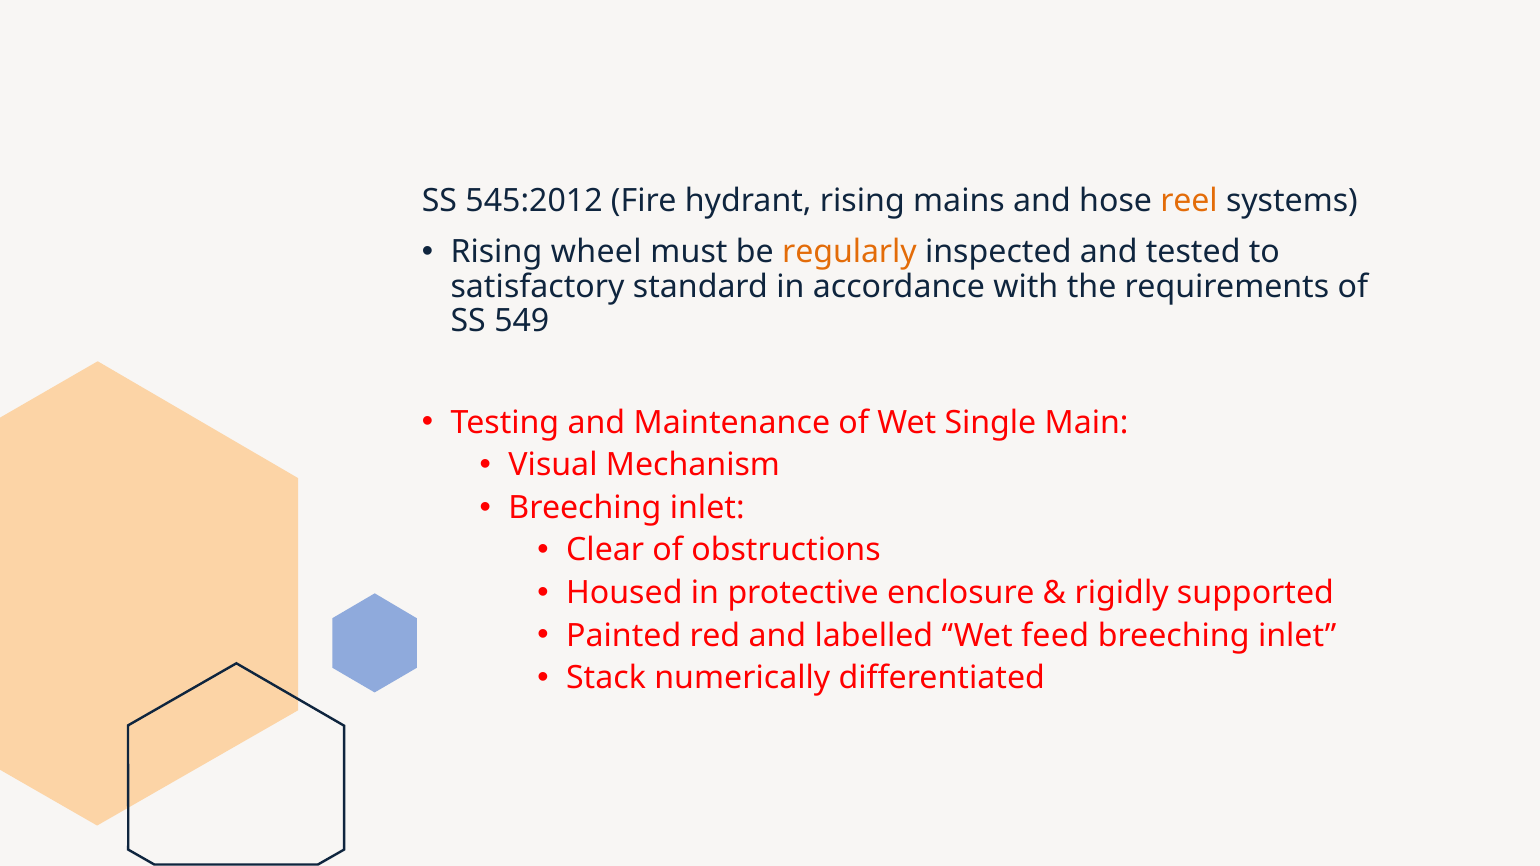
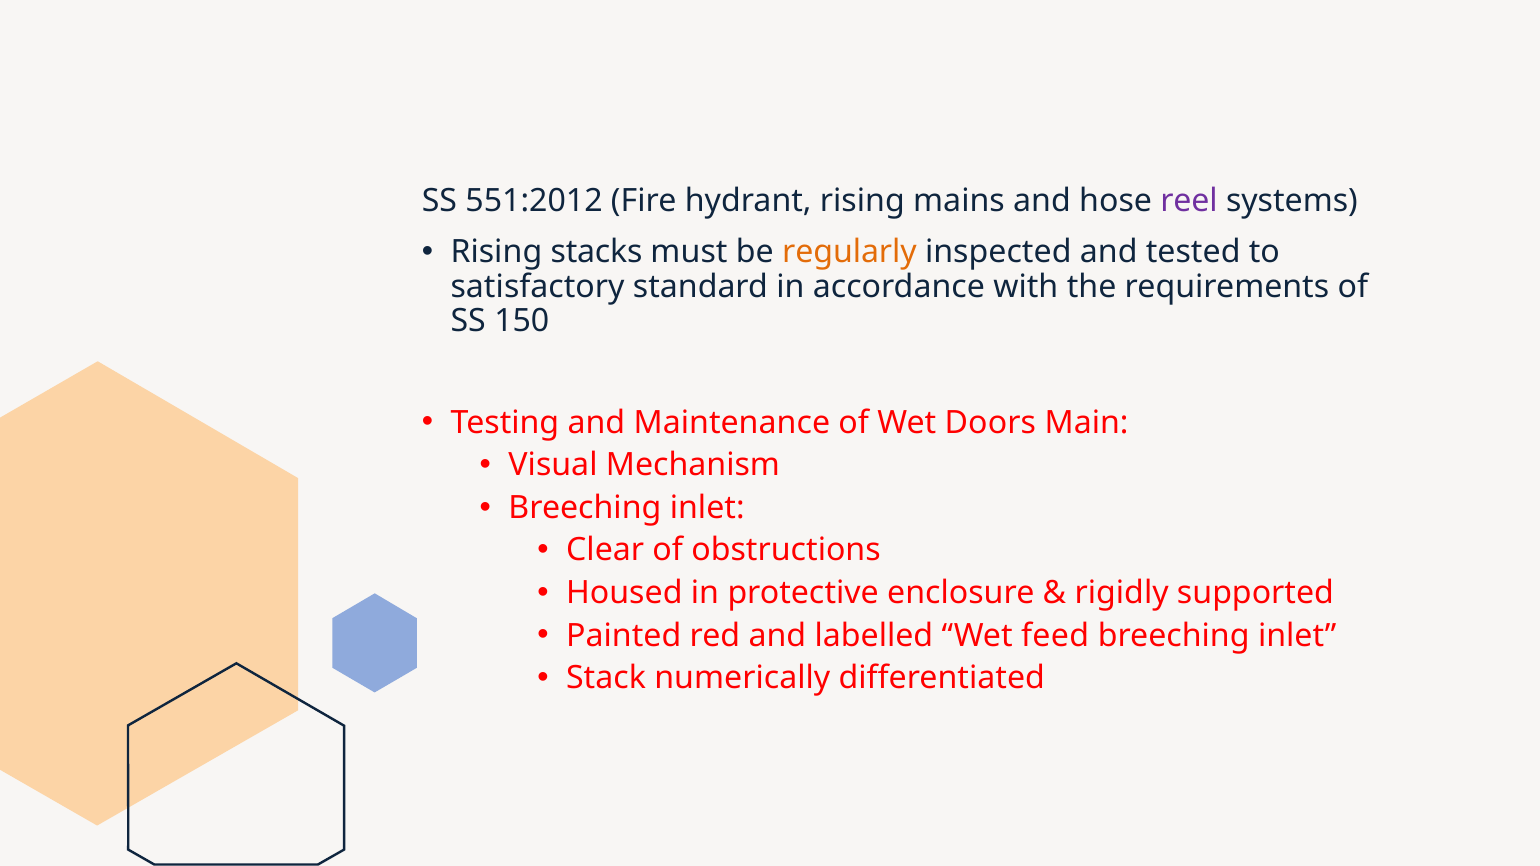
545:2012: 545:2012 -> 551:2012 (534, 201)
reel colour: orange -> purple (1189, 201)
wheel: wheel -> stacks (596, 252)
549: 549 -> 150 (522, 321)
Single: Single -> Doors (990, 423)
